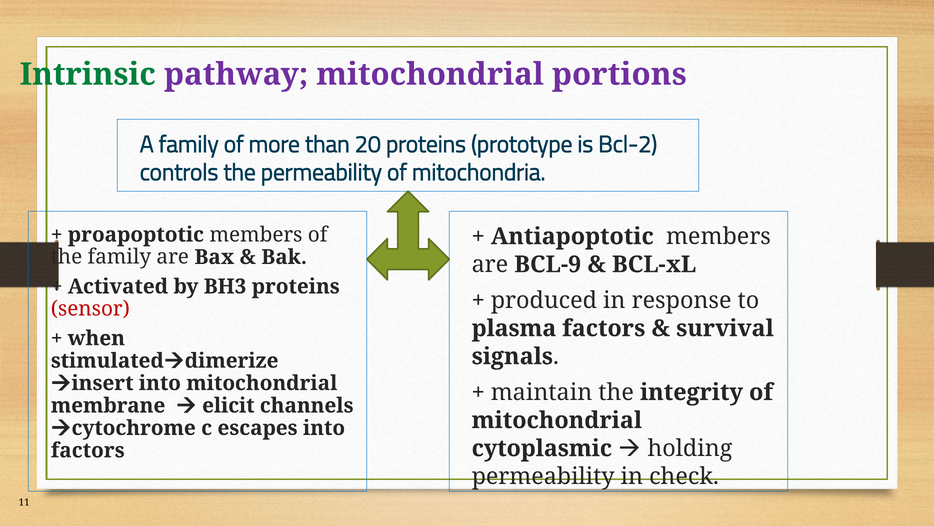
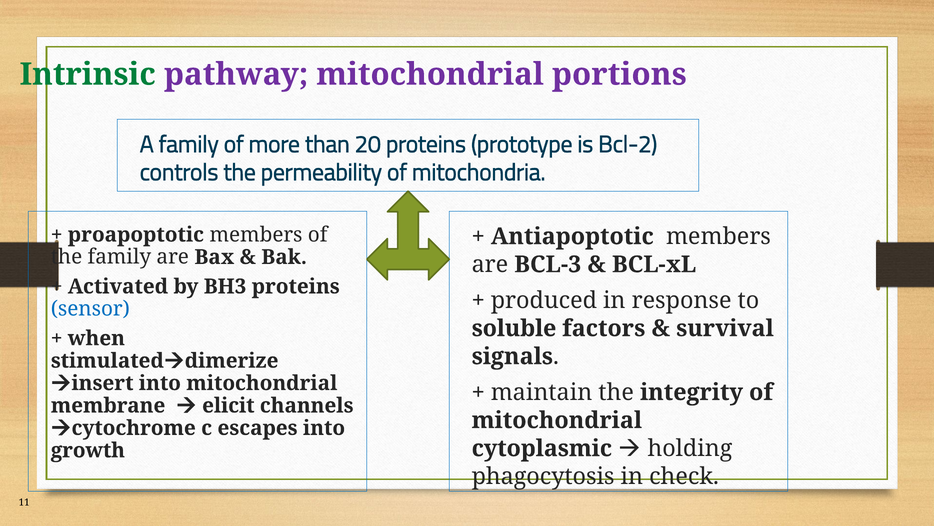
BCL-9: BCL-9 -> BCL-3 (548, 264)
sensor colour: red -> blue (90, 309)
plasma: plasma -> soluble (514, 328)
factors: factors -> growth (88, 450)
permeability: permeability -> phagocytosis (543, 476)
